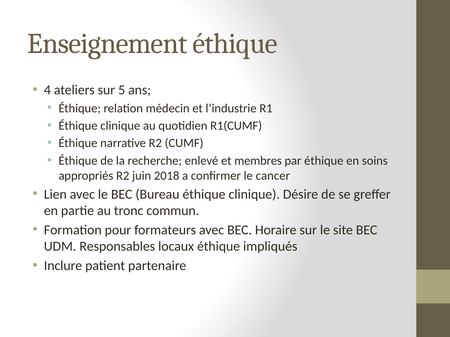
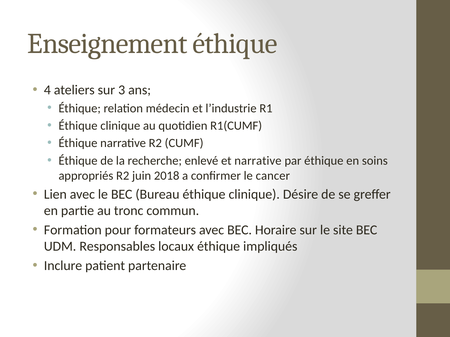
5: 5 -> 3 (122, 90)
et membres: membres -> narrative (258, 161)
